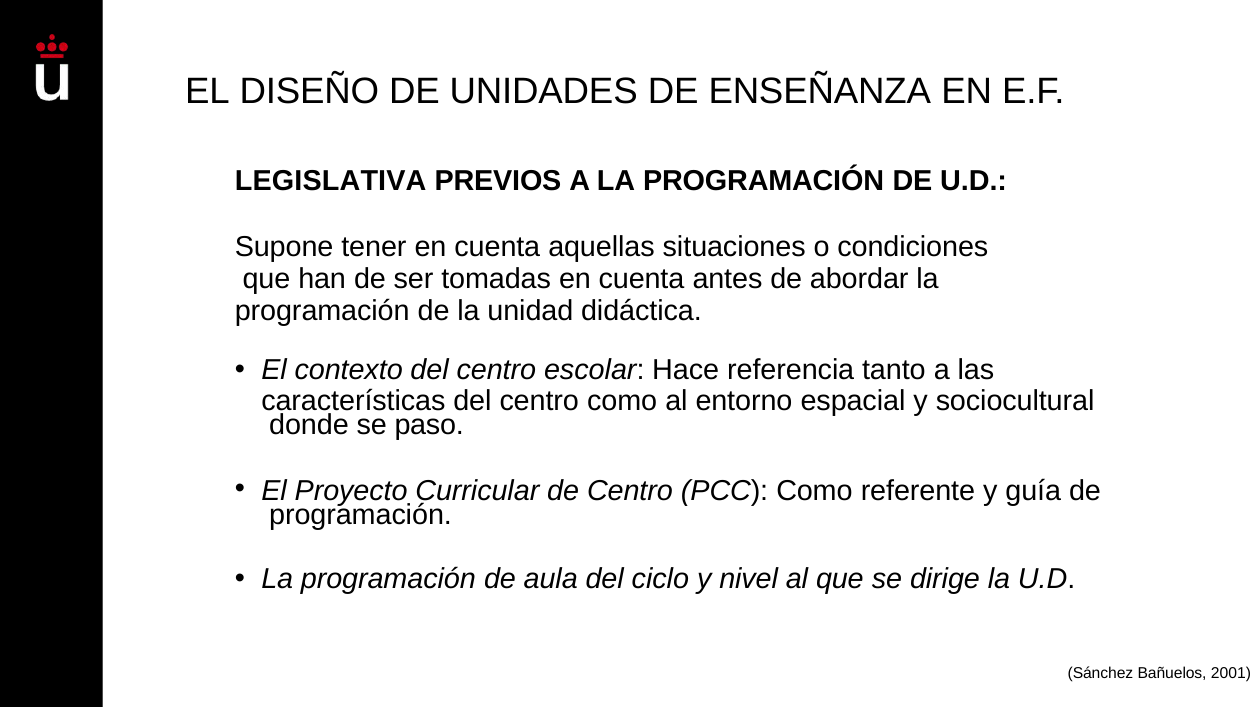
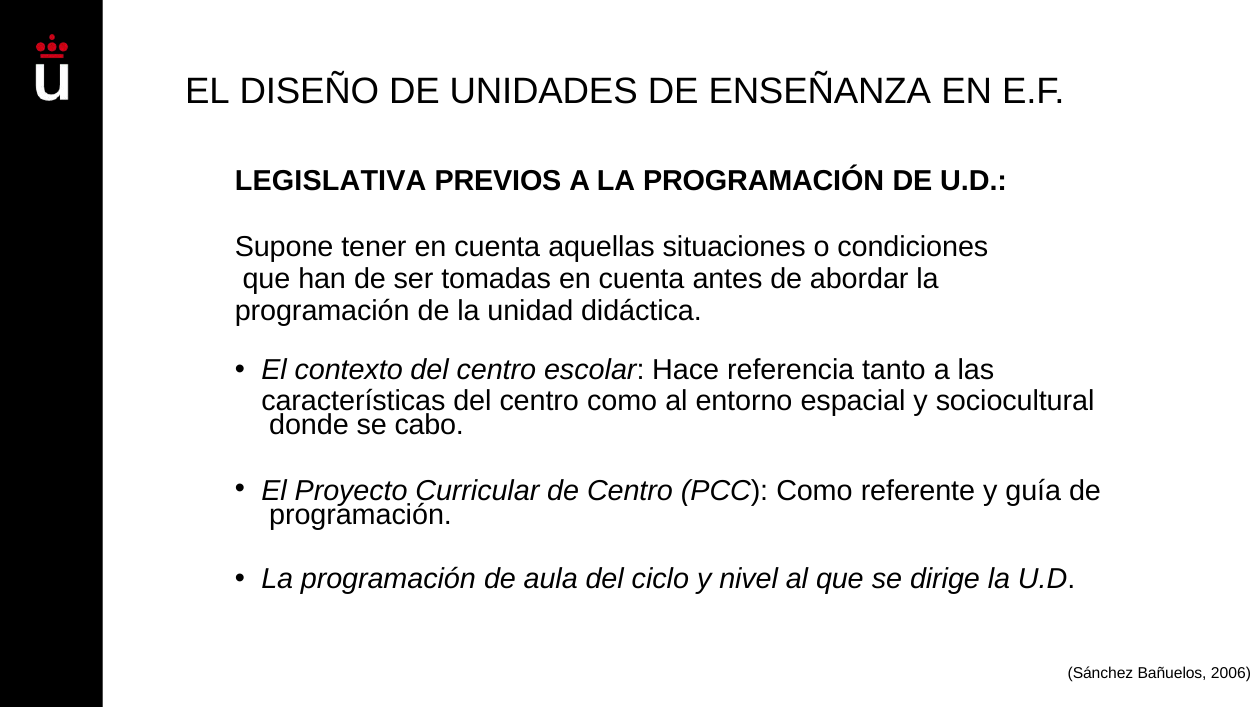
paso: paso -> cabo (429, 425)
2001: 2001 -> 2006 (1231, 673)
